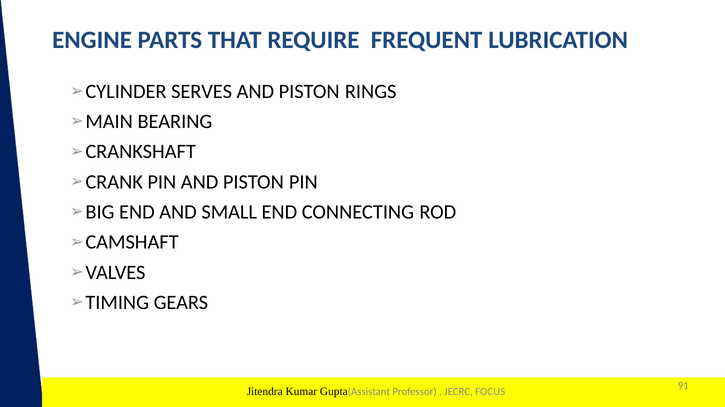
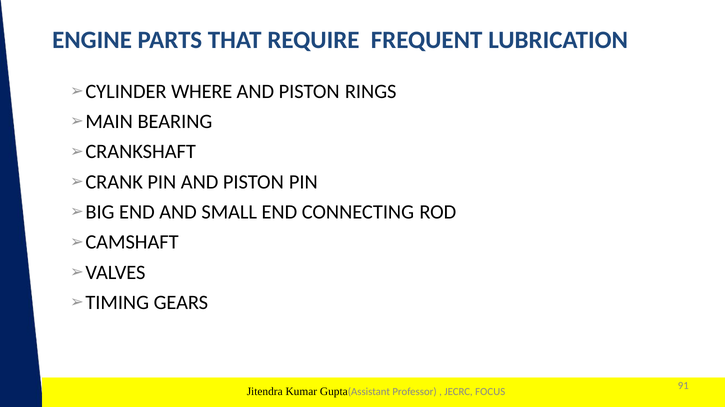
SERVES: SERVES -> WHERE (202, 91)
